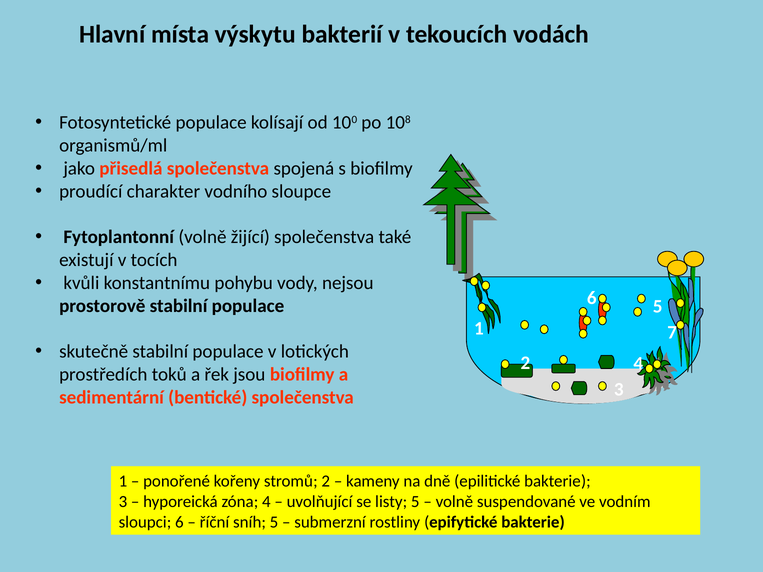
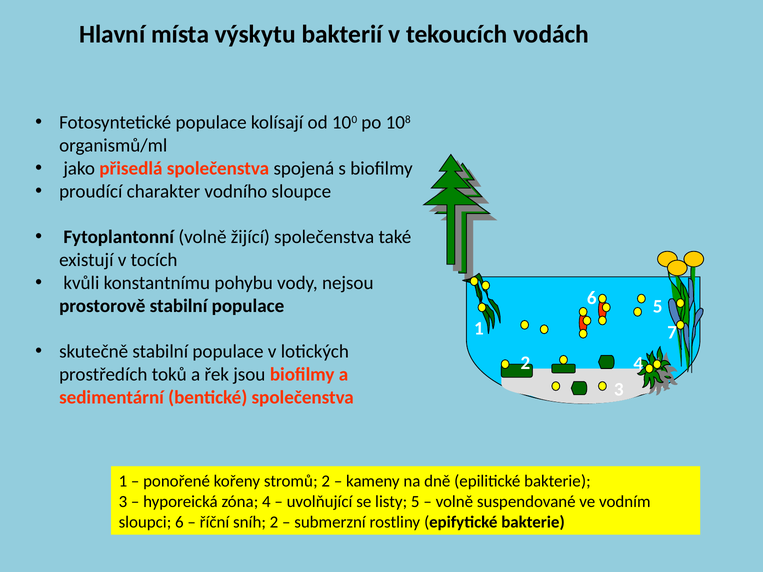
sníh 5: 5 -> 2 (274, 522)
